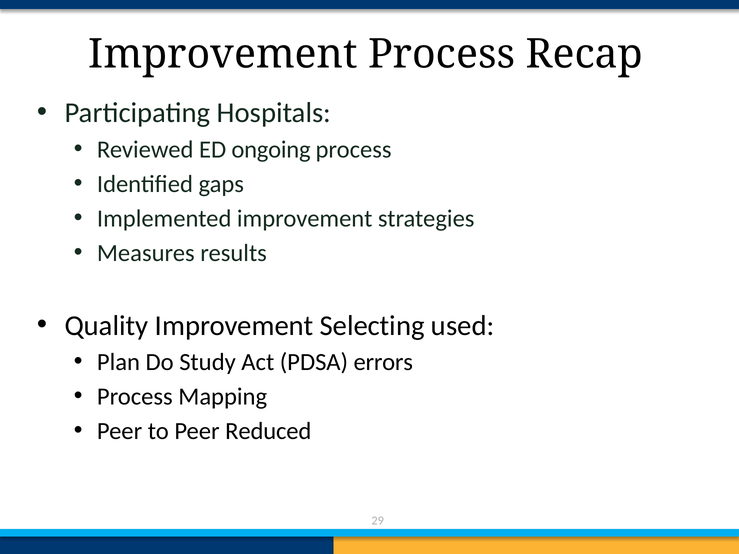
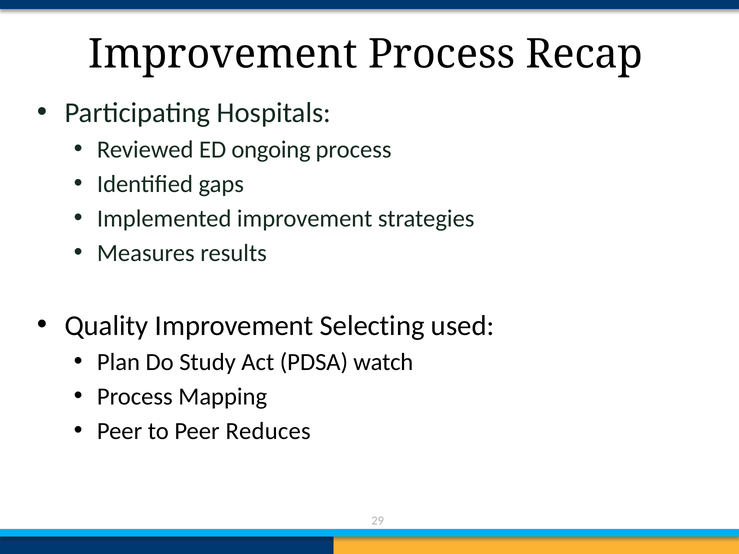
errors: errors -> watch (383, 362)
Reduced: Reduced -> Reduces (268, 431)
